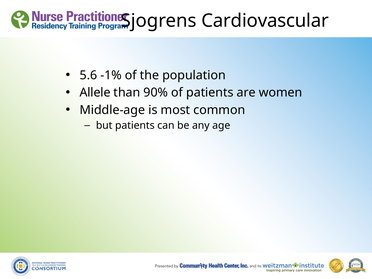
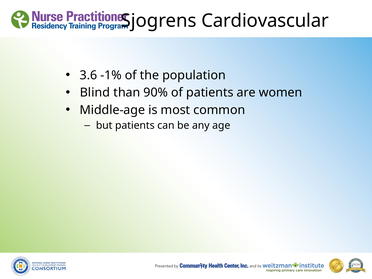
5.6: 5.6 -> 3.6 (88, 75)
Allele: Allele -> Blind (95, 93)
